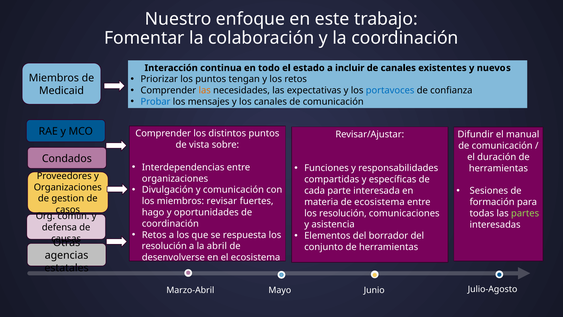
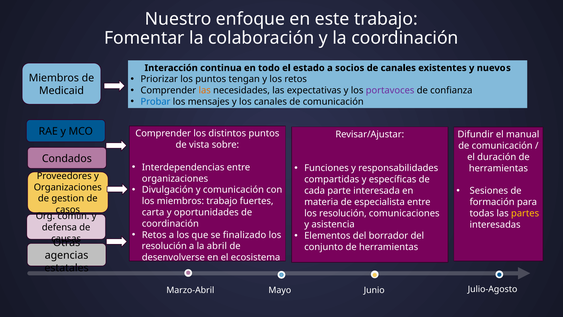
incluir: incluir -> socios (350, 68)
portavoces colour: blue -> purple (390, 90)
miembros revisar: revisar -> trabajo (222, 201)
de ecosistema: ecosistema -> especialista (380, 202)
hago: hago -> carta (153, 212)
partes colour: light green -> yellow (525, 213)
respuesta: respuesta -> finalizado (245, 235)
